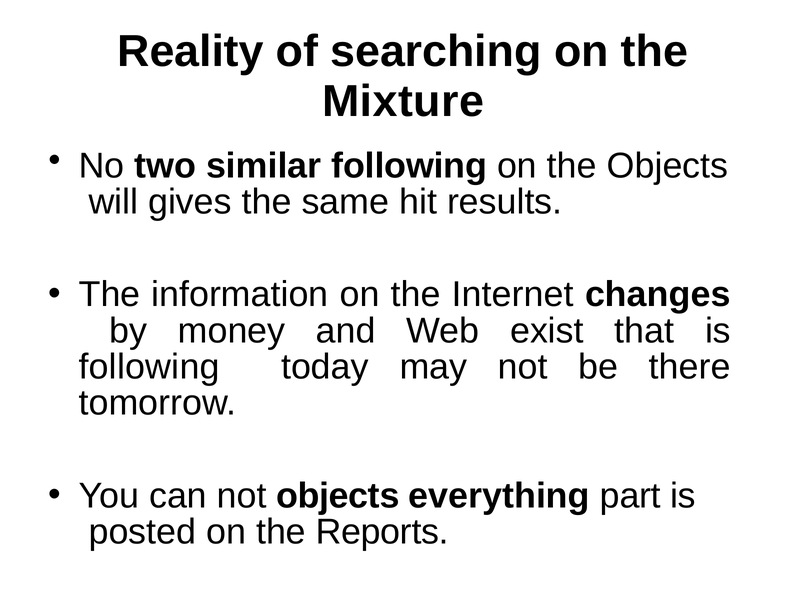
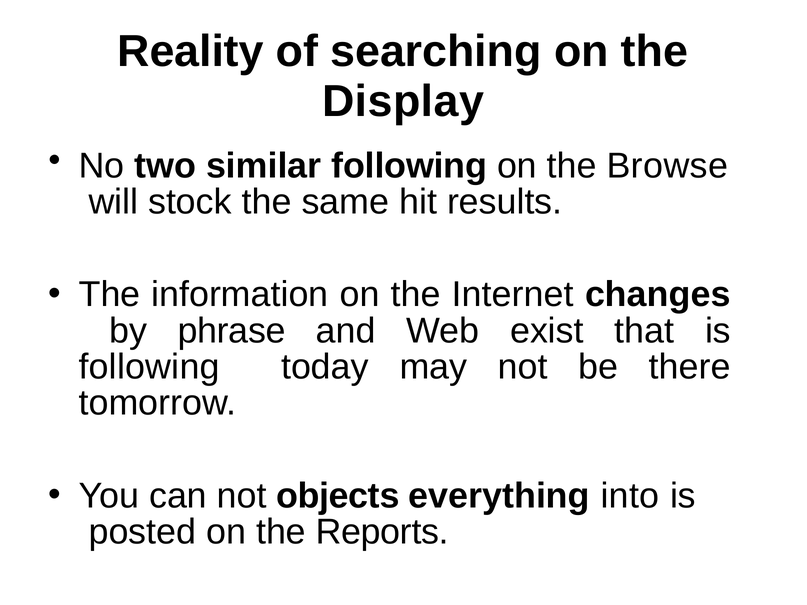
Mixture: Mixture -> Display (403, 101)
the Objects: Objects -> Browse (667, 166)
gives: gives -> stock (190, 202)
money: money -> phrase (232, 331)
part: part -> into (630, 496)
